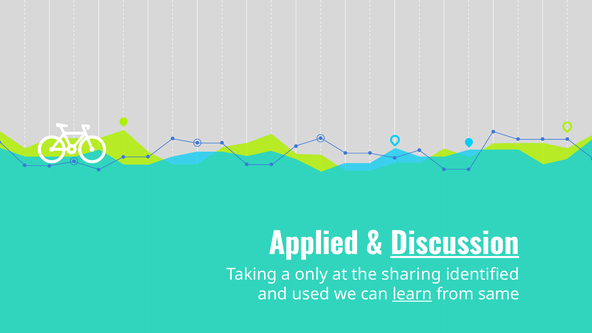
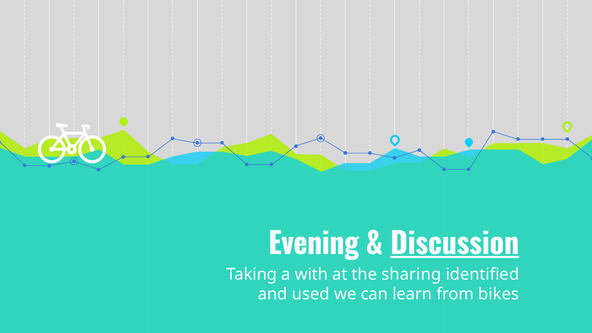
Applied: Applied -> Evening (314, 244)
only: only -> with (311, 274)
learn underline: present -> none (412, 294)
same: same -> bikes (499, 294)
